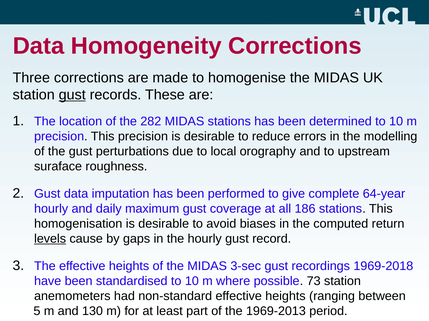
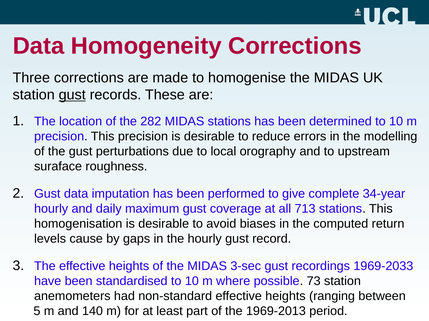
64-year: 64-year -> 34-year (384, 194)
186: 186 -> 713 (305, 209)
levels underline: present -> none (50, 239)
1969-2018: 1969-2018 -> 1969-2033 (383, 267)
130: 130 -> 140 (92, 312)
